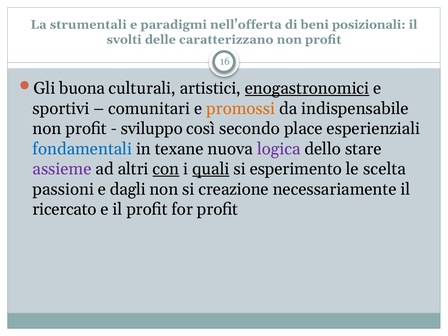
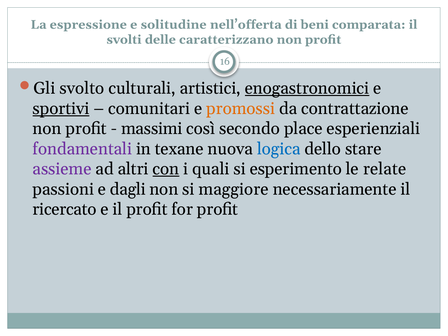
strumentali: strumentali -> espressione (88, 25)
paradigmi: paradigmi -> solitudine (174, 25)
posizionali: posizionali -> comparata (369, 25)
buona: buona -> svolto (82, 88)
sportivi underline: none -> present (61, 108)
indispensabile: indispensabile -> contrattazione (355, 108)
sviluppo: sviluppo -> massimi (152, 129)
fondamentali colour: blue -> purple (82, 149)
logica colour: purple -> blue (279, 149)
quali underline: present -> none (211, 169)
scelta: scelta -> relate (385, 169)
creazione: creazione -> maggiore (234, 189)
